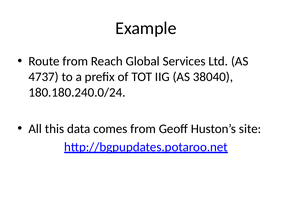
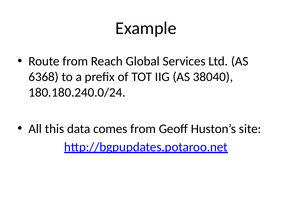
4737: 4737 -> 6368 (44, 77)
